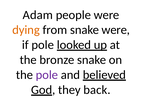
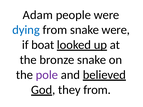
dying colour: orange -> blue (26, 30)
if pole: pole -> boat (43, 45)
they back: back -> from (97, 90)
